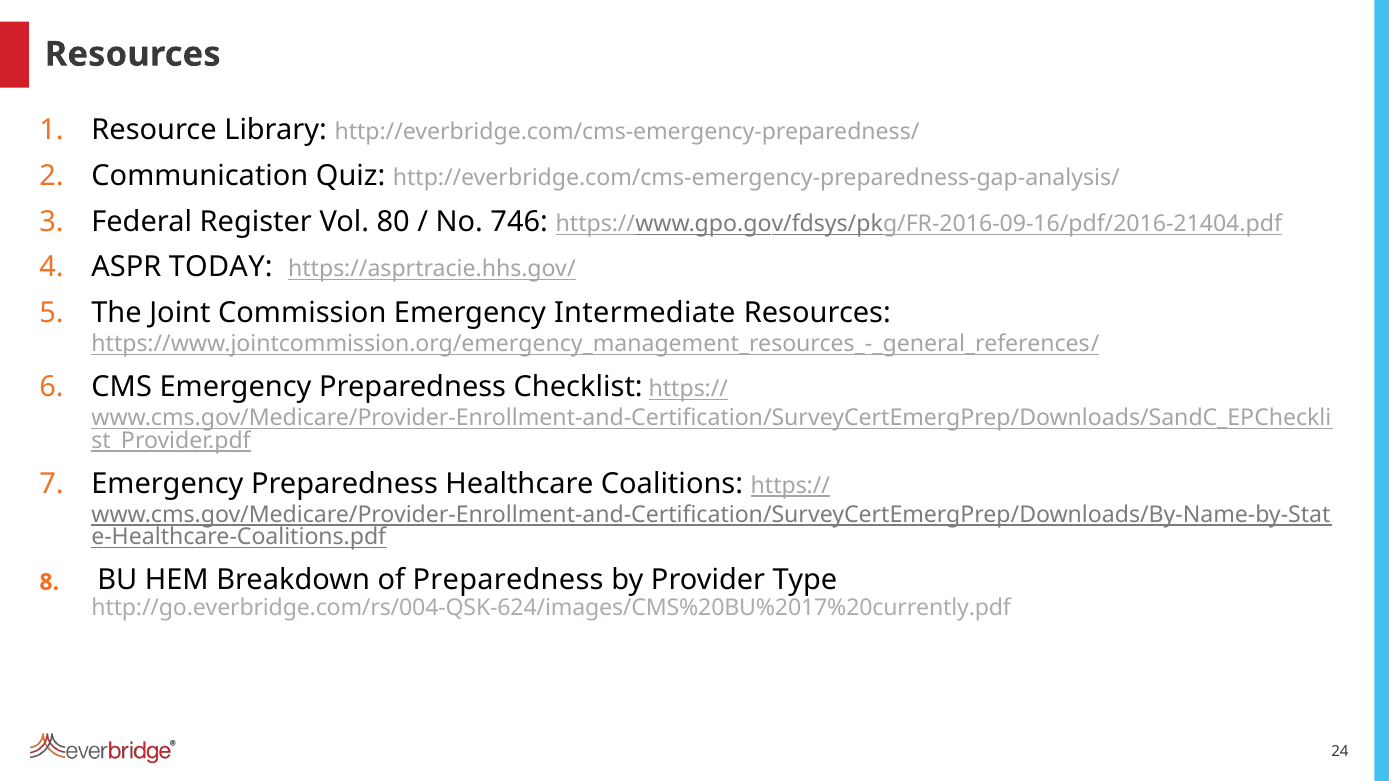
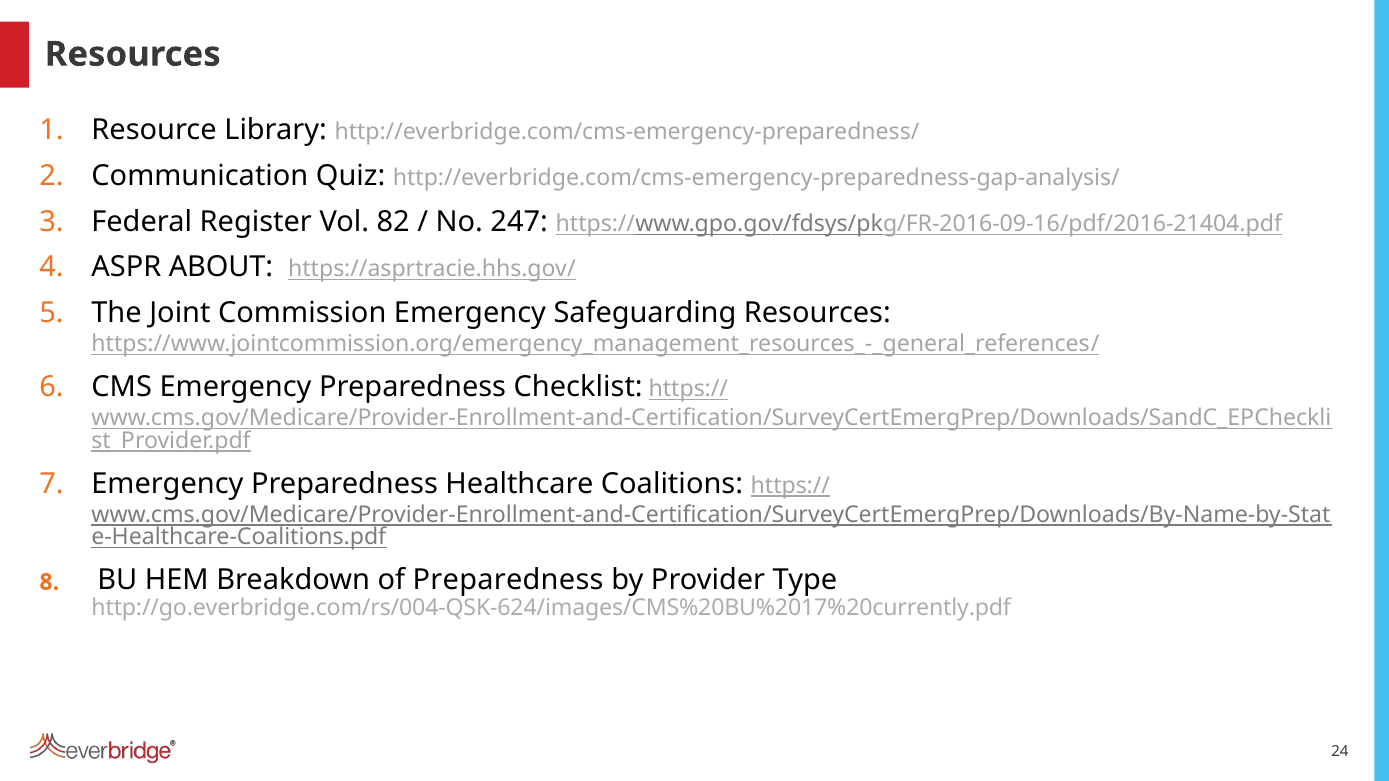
80: 80 -> 82 (393, 222)
746: 746 -> 247 (519, 222)
TODAY: TODAY -> ABOUT (221, 267)
Intermediate: Intermediate -> Safeguarding (645, 313)
